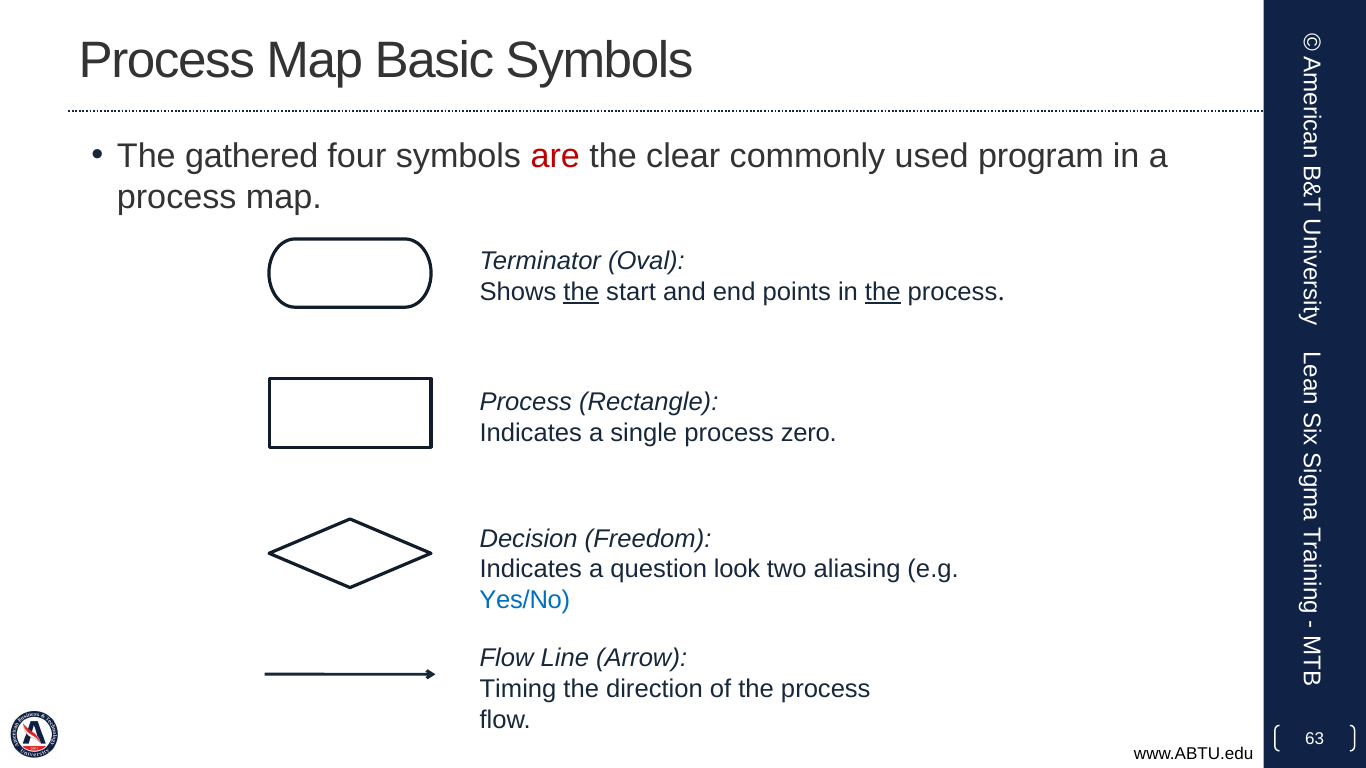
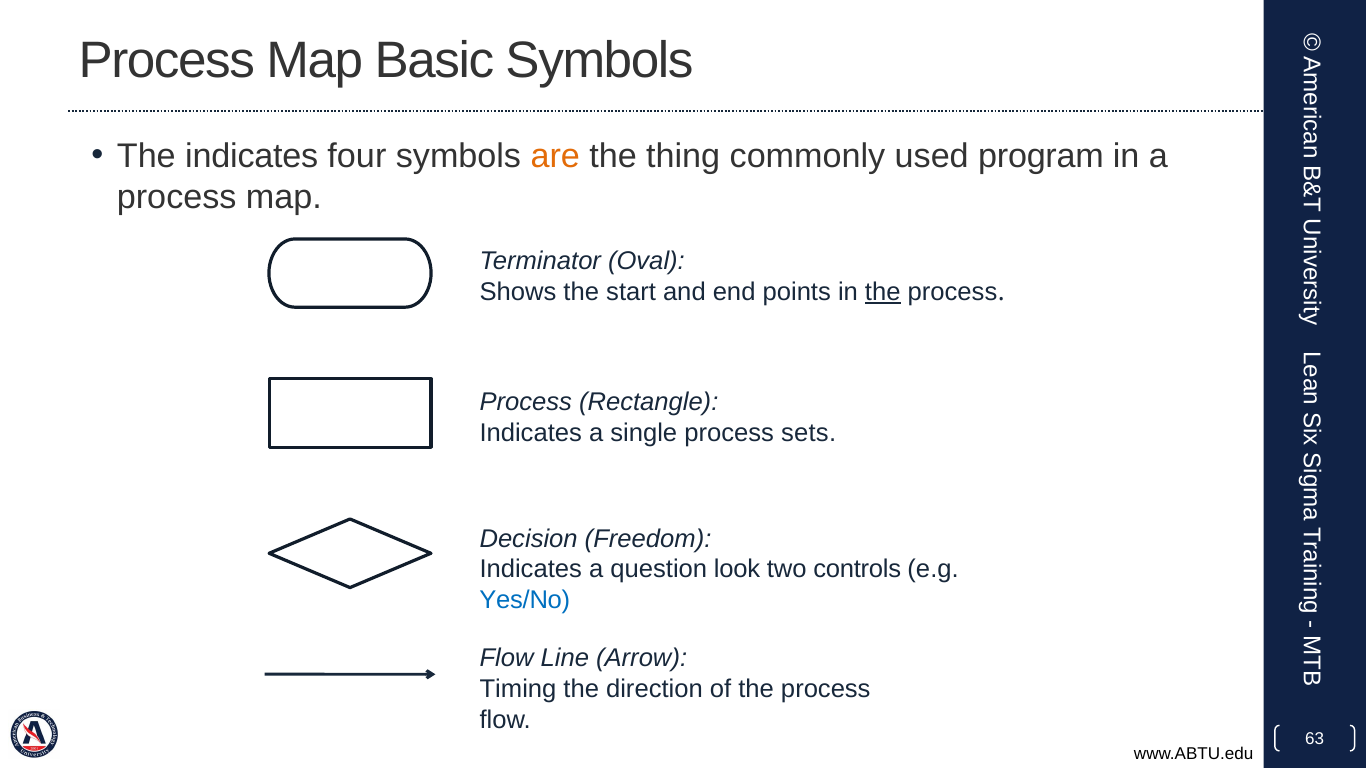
The gathered: gathered -> indicates (252, 156)
are colour: red -> orange (555, 156)
clear: clear -> thing (683, 156)
the underline: present -> none (581, 292)
zero: zero -> sets (809, 433)
aliasing: aliasing -> controls (857, 570)
